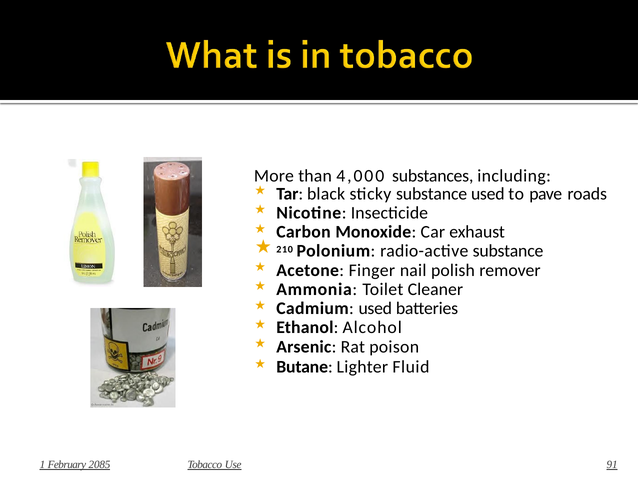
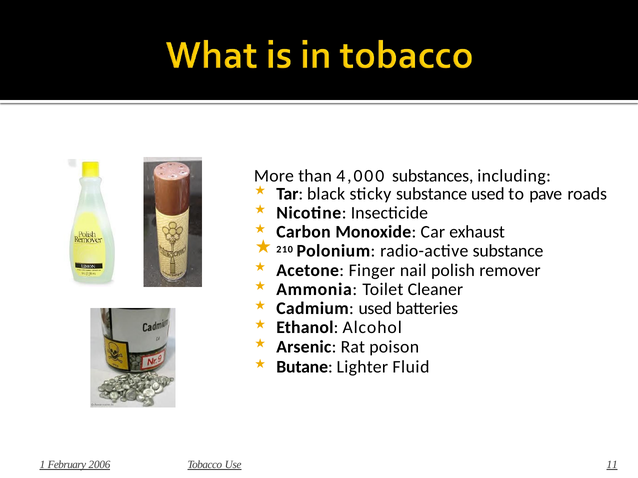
2085: 2085 -> 2006 (99, 465)
91: 91 -> 11 (612, 465)
